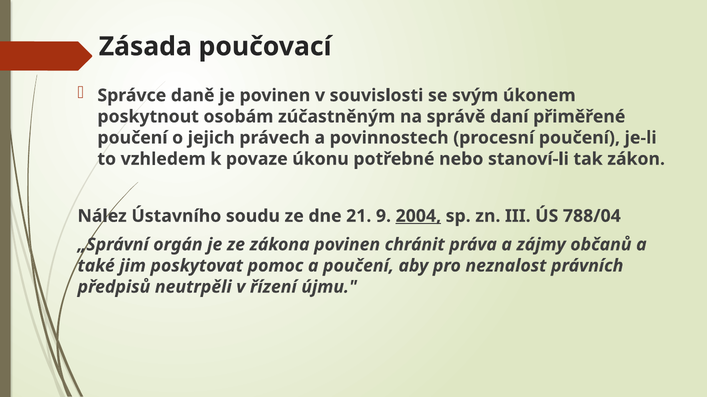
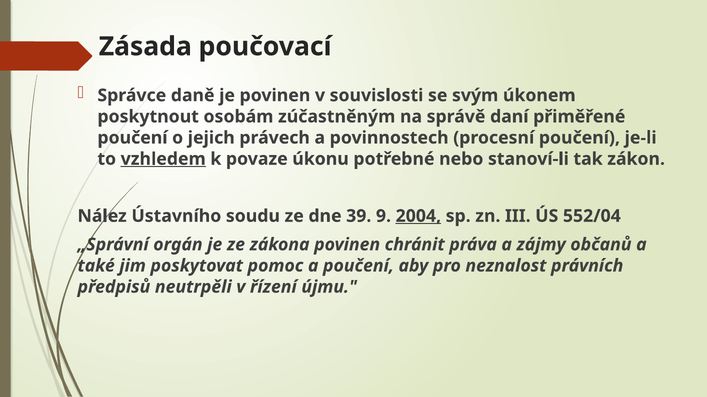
vzhledem underline: none -> present (163, 159)
21: 21 -> 39 (359, 216)
788/04: 788/04 -> 552/04 (592, 216)
